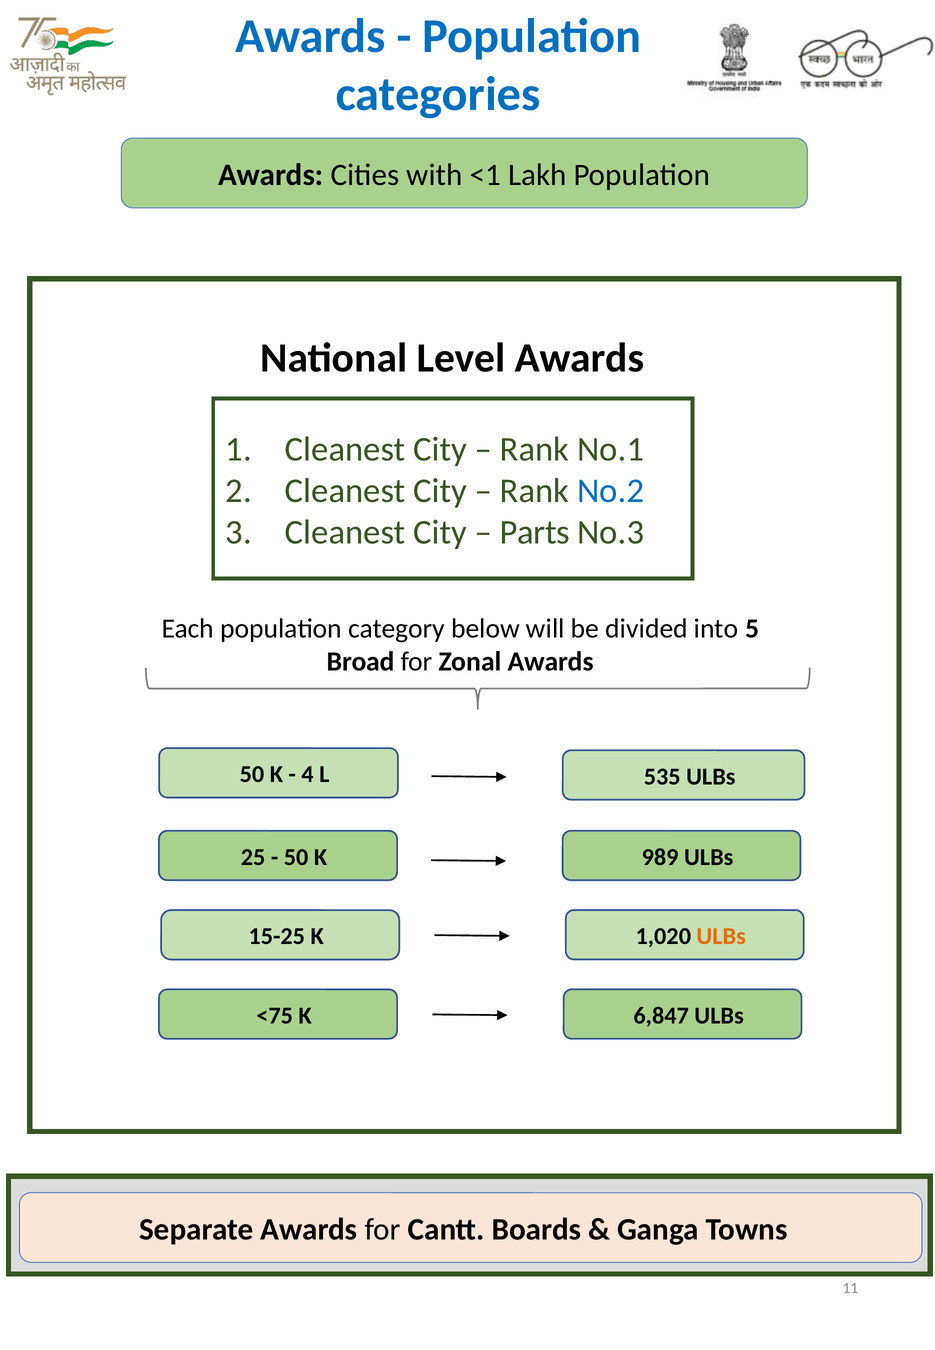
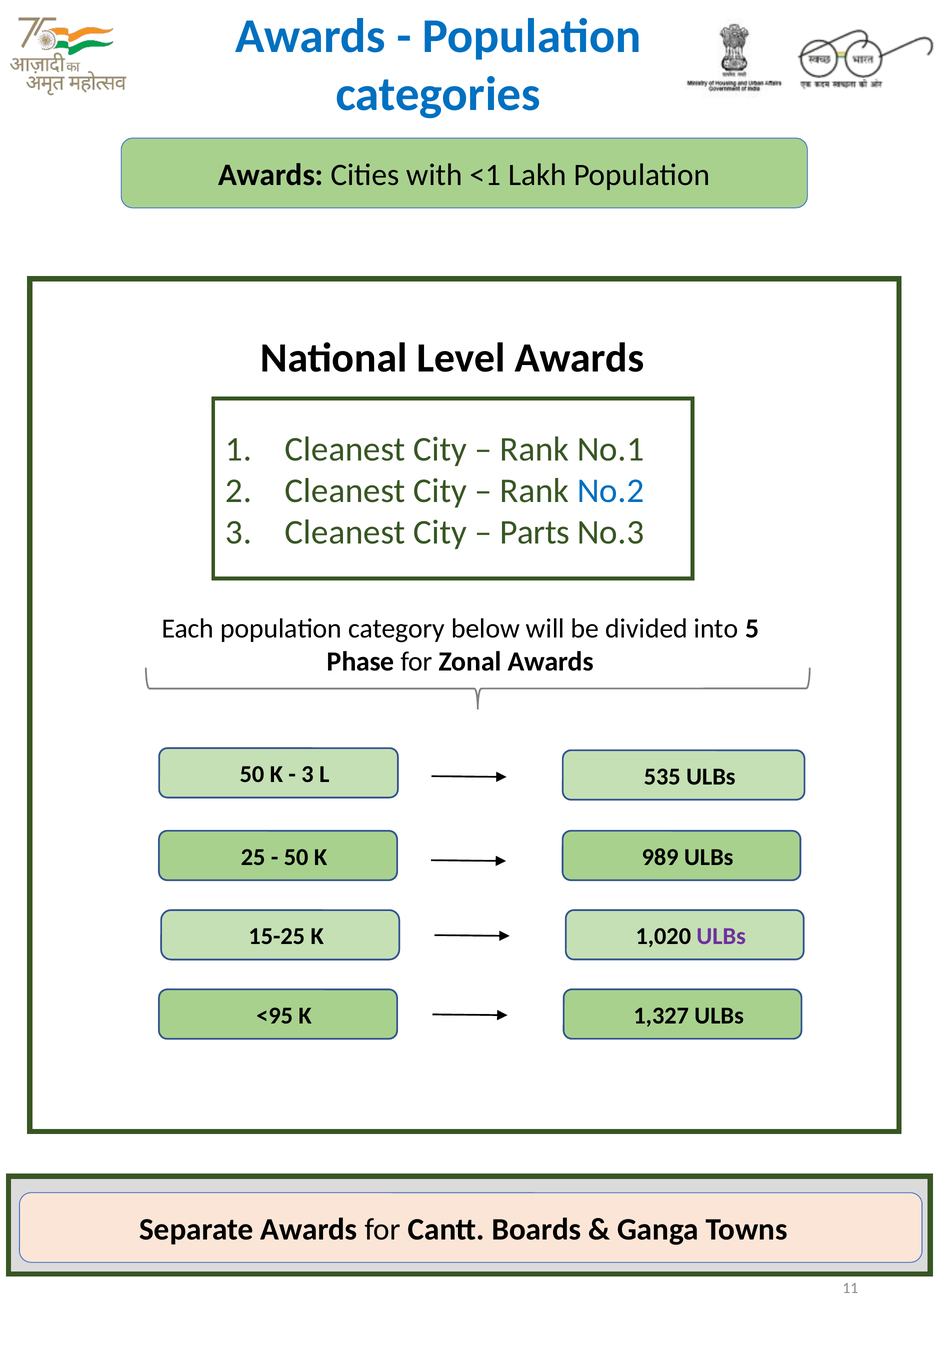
Broad: Broad -> Phase (361, 662)
4: 4 -> 3 (307, 775)
ULBs colour: orange -> purple (721, 937)
<75: <75 -> <95 (275, 1016)
6,847: 6,847 -> 1,327 (661, 1016)
